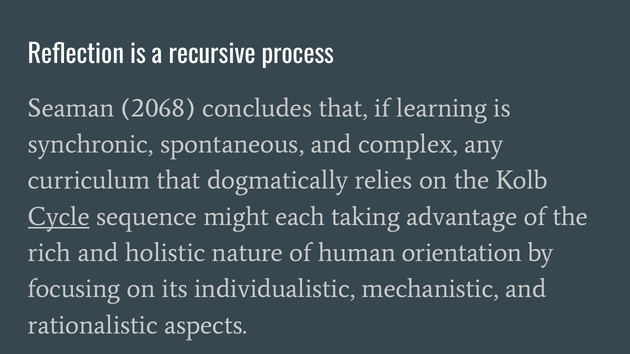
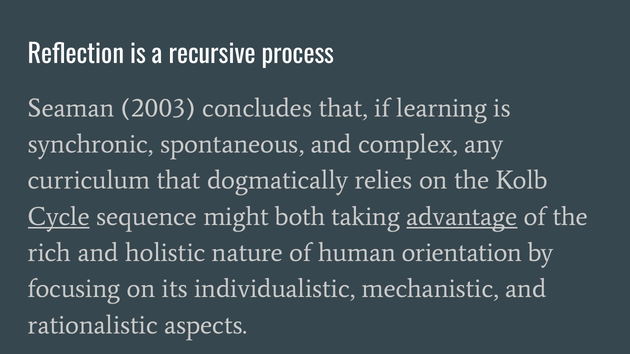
2068: 2068 -> 2003 (158, 108)
each: each -> both (300, 217)
advantage underline: none -> present (462, 217)
